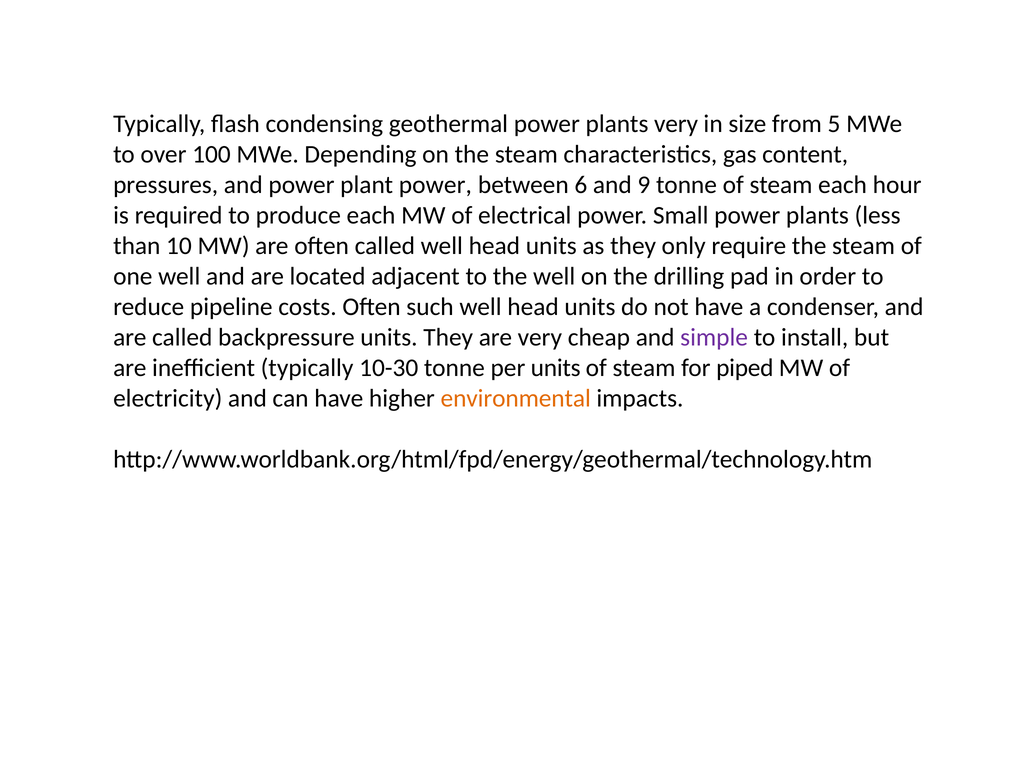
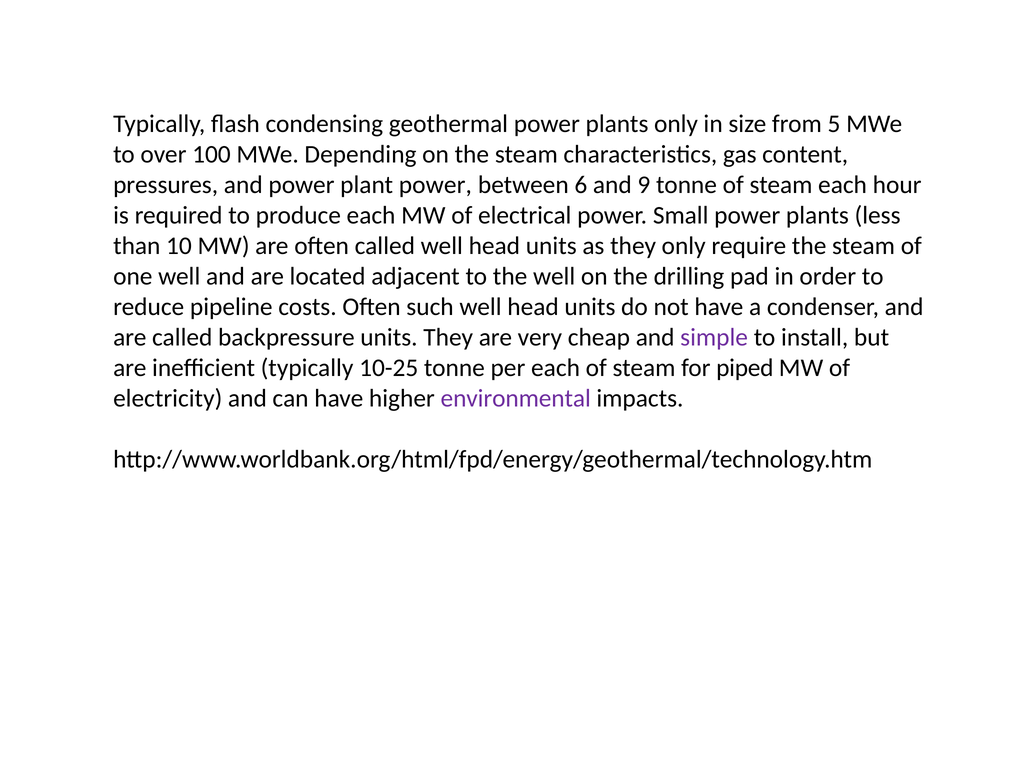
plants very: very -> only (676, 124)
10-30: 10-30 -> 10-25 (389, 368)
per units: units -> each (556, 368)
environmental colour: orange -> purple (516, 398)
